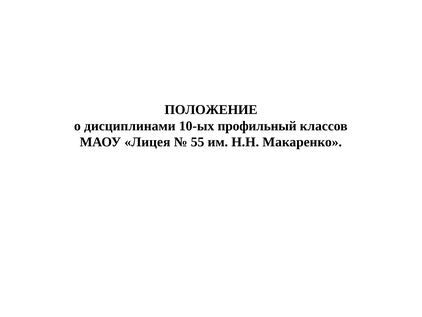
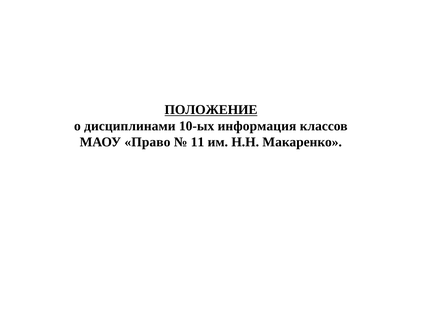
ПОЛОЖЕНИЕ underline: none -> present (211, 110)
профильный: профильный -> информация (257, 126)
Лицея: Лицея -> Право (147, 142)
55: 55 -> 11 (198, 142)
